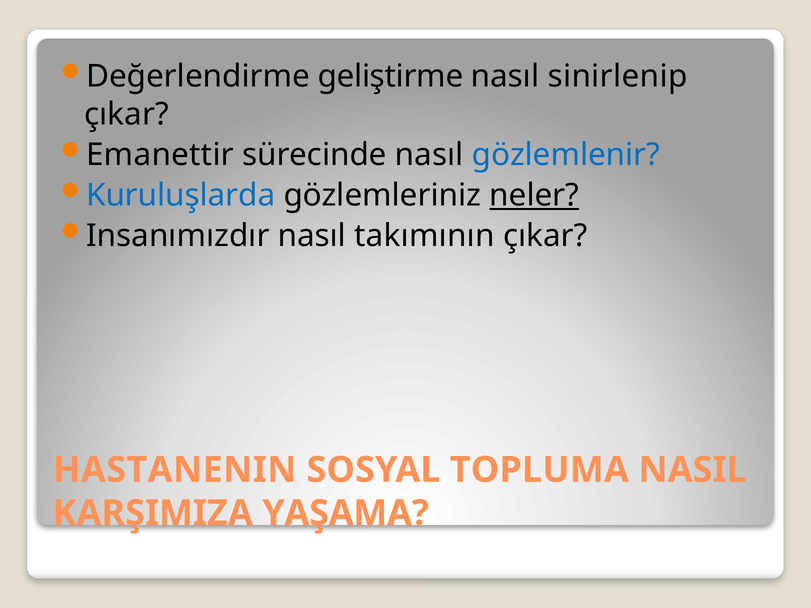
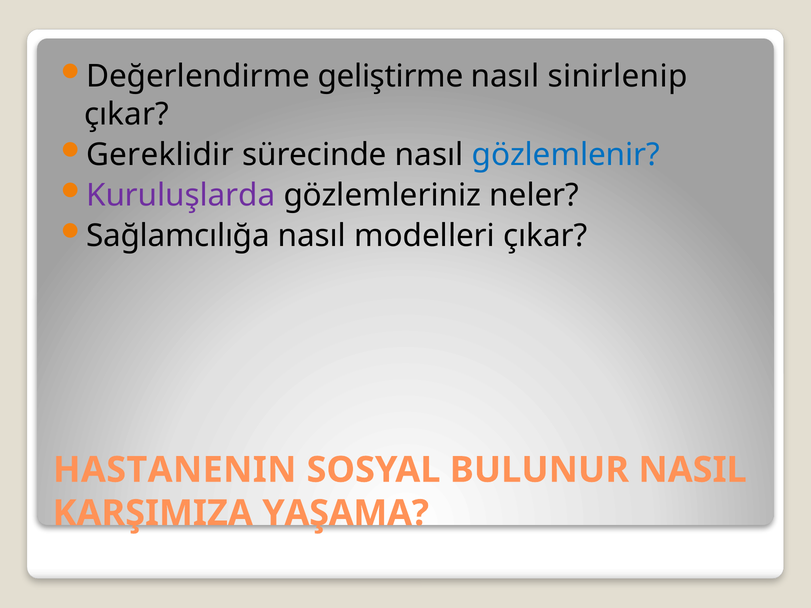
Emanettir: Emanettir -> Gereklidir (160, 155)
Kuruluşlarda colour: blue -> purple (181, 196)
neler underline: present -> none (534, 196)
Insanımızdır: Insanımızdır -> Sağlamcılığa (178, 236)
takımının: takımının -> modelleri (425, 236)
TOPLUMA: TOPLUMA -> BULUNUR (539, 470)
